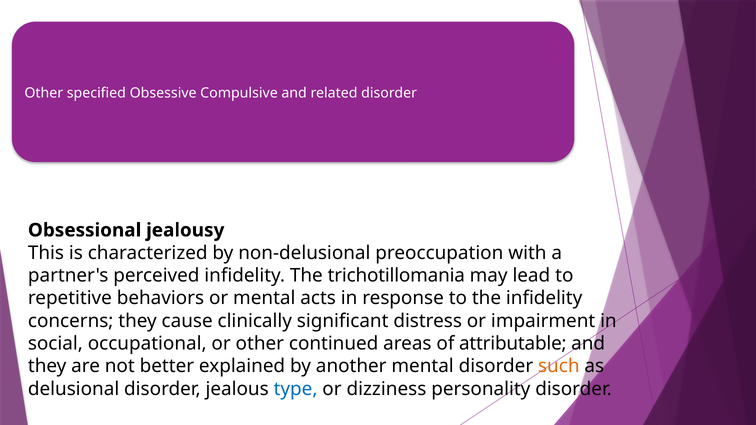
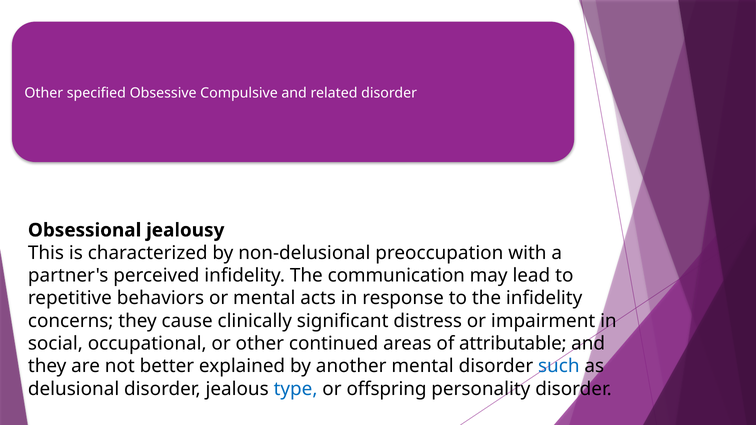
trichotillomania: trichotillomania -> communication (396, 276)
such colour: orange -> blue (559, 366)
dizziness: dizziness -> offspring (387, 389)
